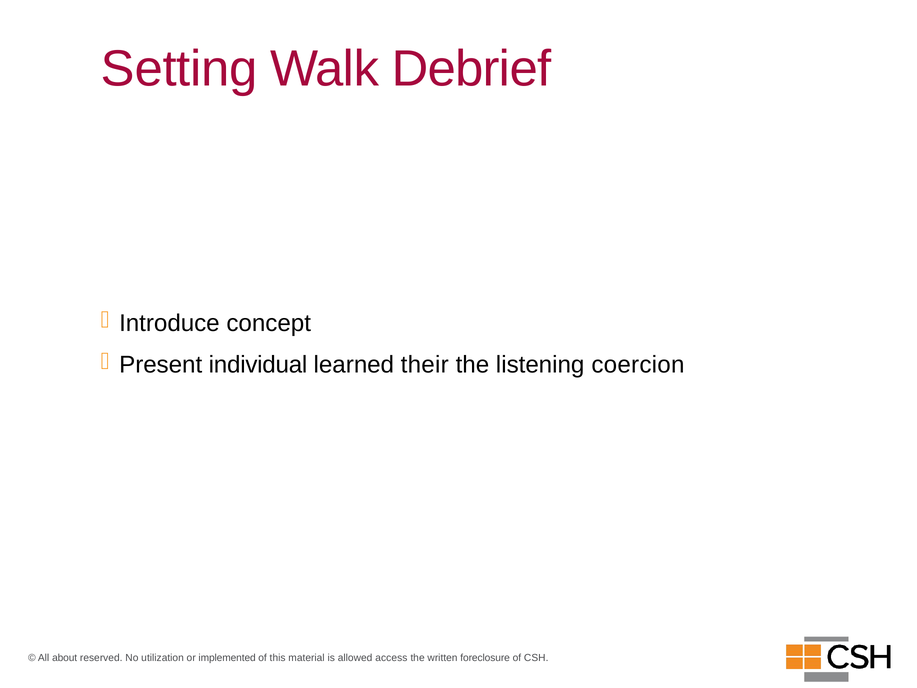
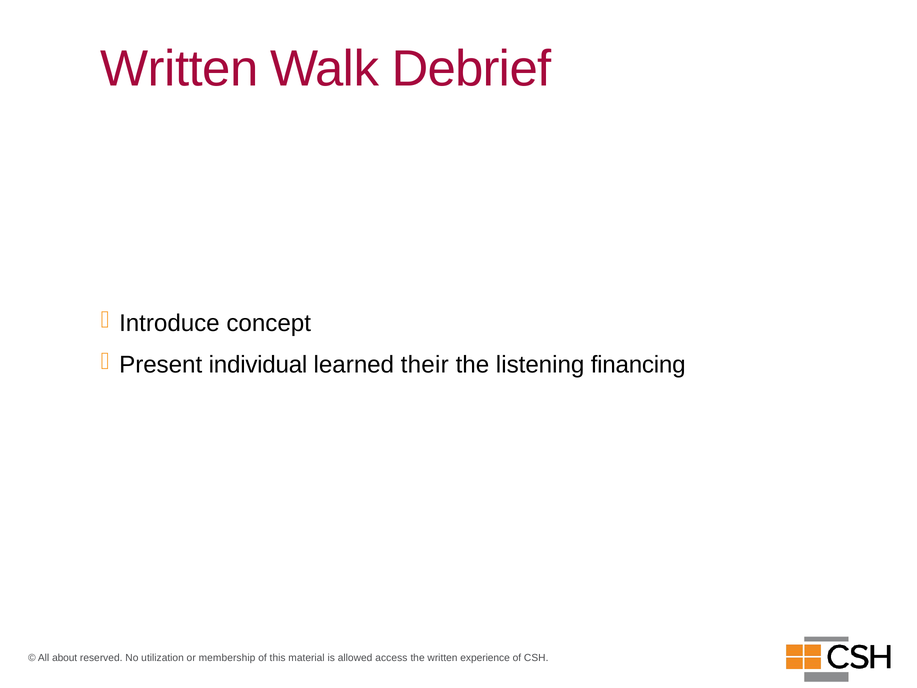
Setting: Setting -> Written (179, 69)
coercion: coercion -> financing (638, 365)
implemented: implemented -> membership (227, 657)
foreclosure: foreclosure -> experience (485, 657)
